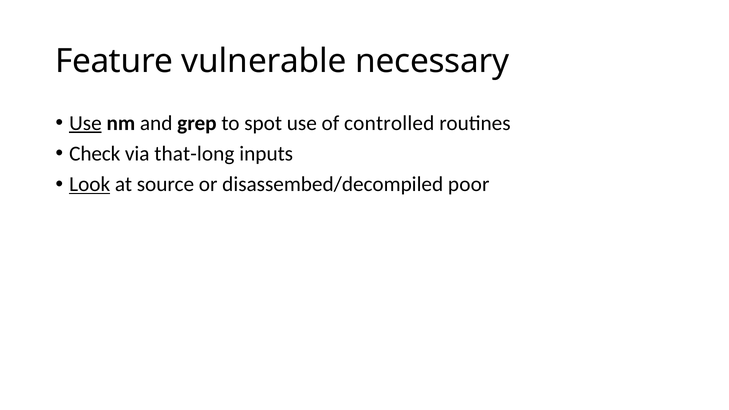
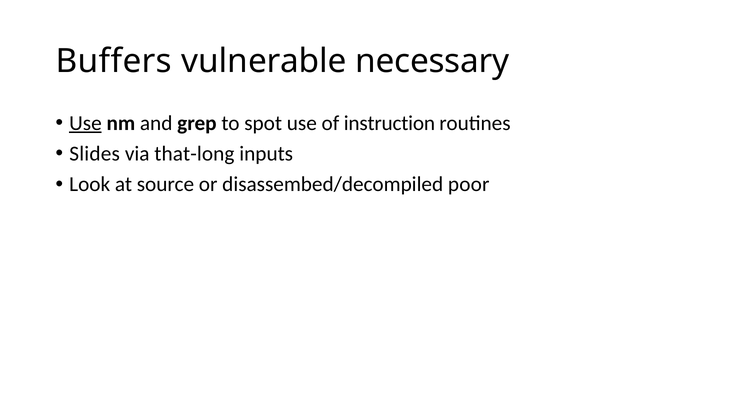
Feature: Feature -> Buffers (114, 61)
controlled: controlled -> instruction (389, 123)
Check: Check -> Slides (95, 154)
Look underline: present -> none (90, 184)
